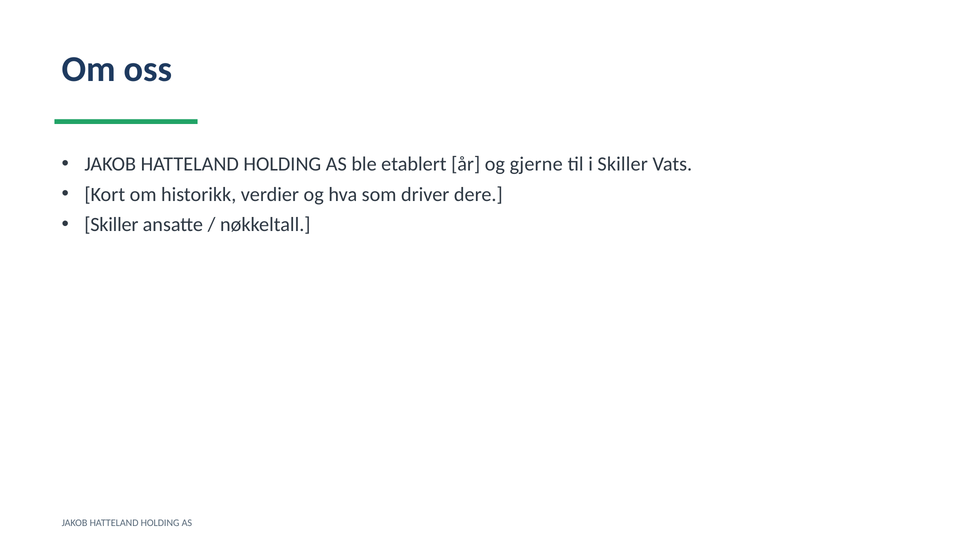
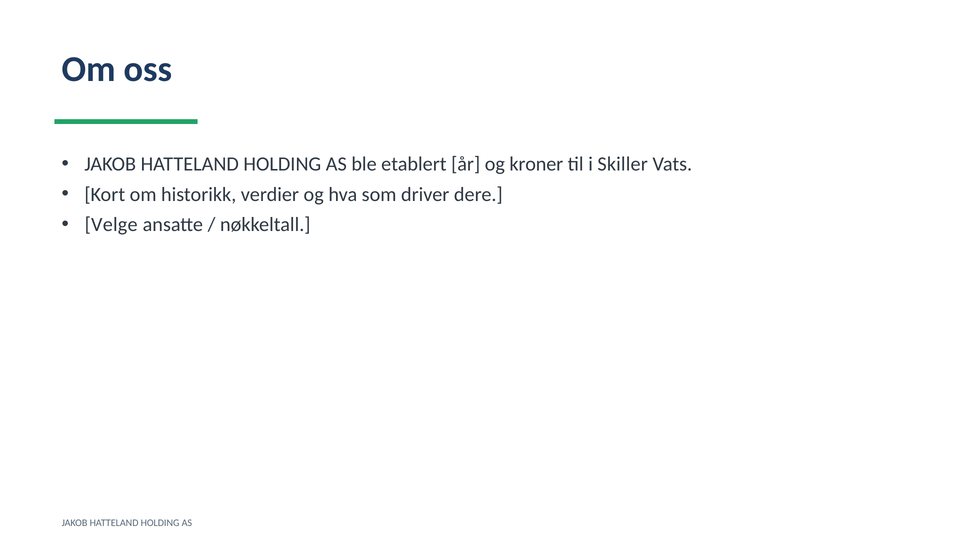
gjerne: gjerne -> kroner (536, 164)
Skiller: Skiller -> Velge (111, 225)
